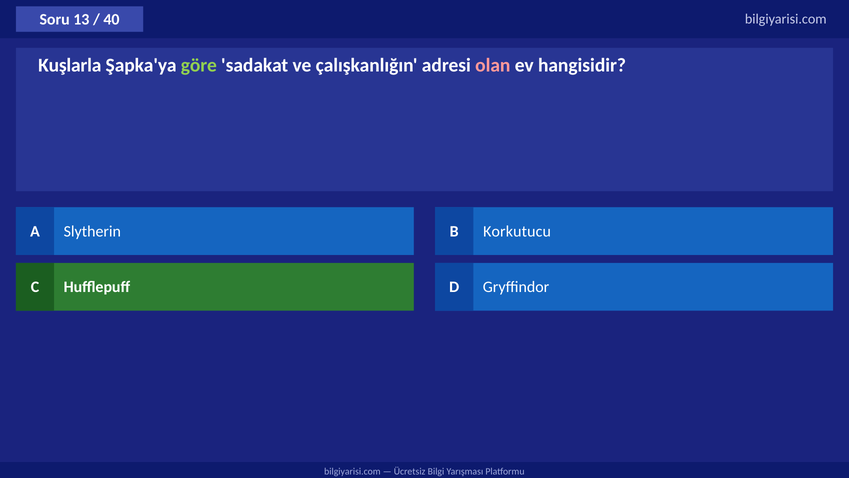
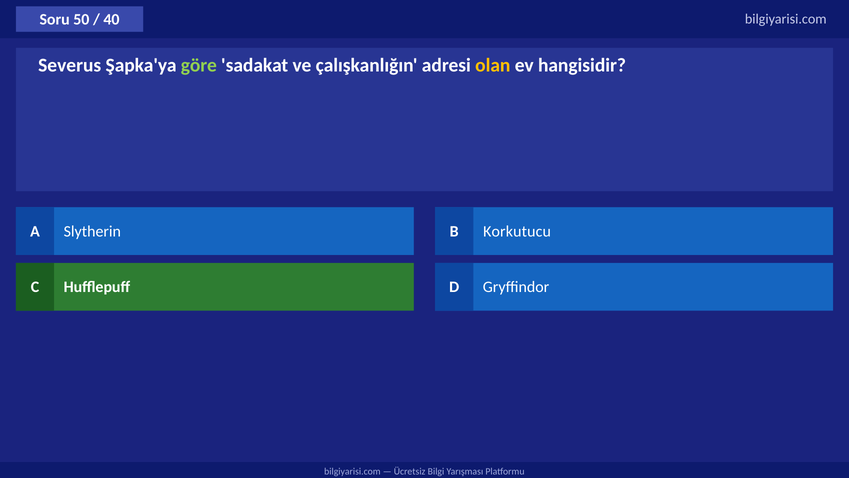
13: 13 -> 50 (81, 19)
Kuşlarla: Kuşlarla -> Severus (70, 65)
olan colour: pink -> yellow (493, 65)
